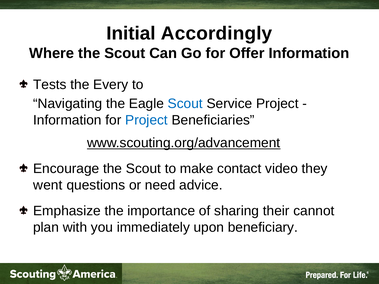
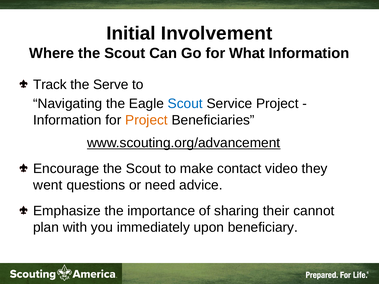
Accordingly: Accordingly -> Involvement (217, 33)
Offer: Offer -> What (247, 53)
Tests: Tests -> Track (50, 85)
Every: Every -> Serve (111, 85)
Project colour: blue -> orange (146, 120)
